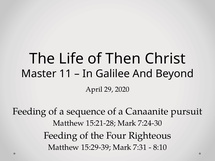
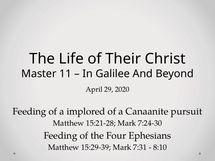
Then: Then -> Their (123, 59)
sequence: sequence -> implored (86, 112)
Righteous: Righteous -> Ephesians (150, 136)
